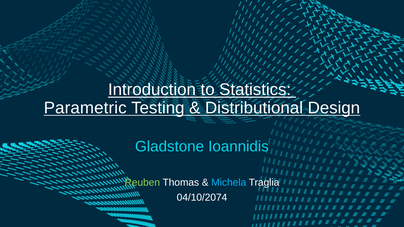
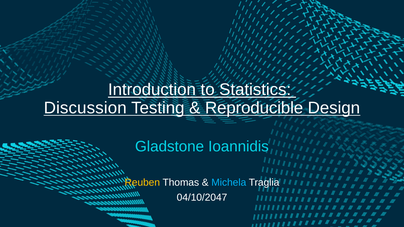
Parametric: Parametric -> Discussion (85, 108)
Distributional: Distributional -> Reproducible (254, 108)
Reuben colour: light green -> yellow (142, 183)
04/10/2074: 04/10/2074 -> 04/10/2047 (202, 198)
